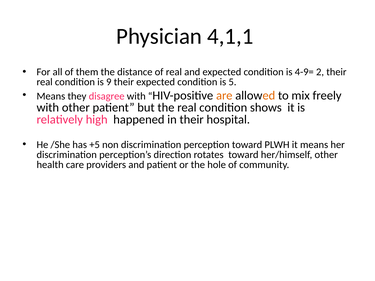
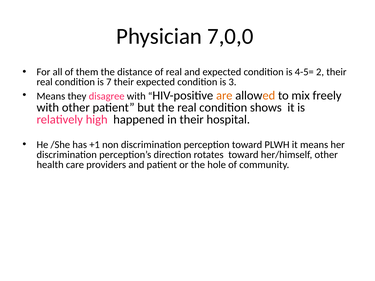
4,1,1: 4,1,1 -> 7,0,0 (230, 36)
4-9=: 4-9= -> 4-5= (304, 72)
9: 9 -> 7 (109, 82)
5: 5 -> 3 (232, 82)
+5: +5 -> +1 (95, 145)
